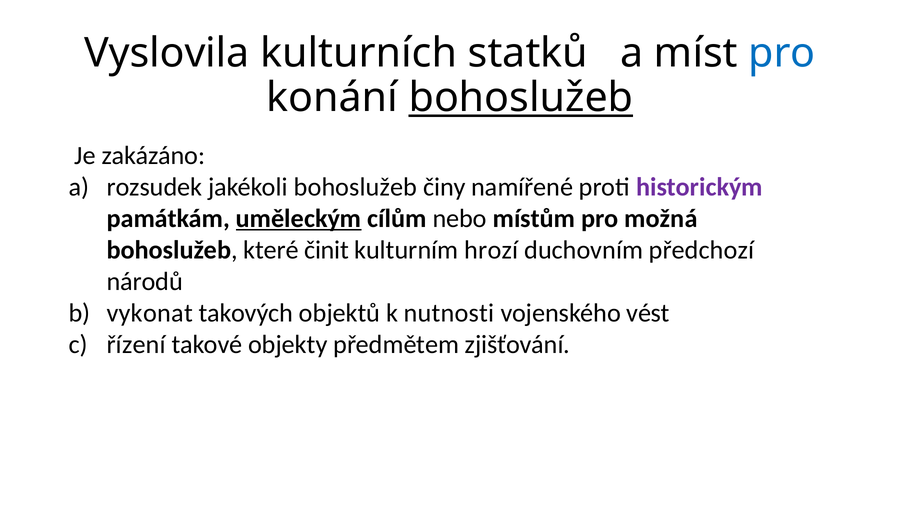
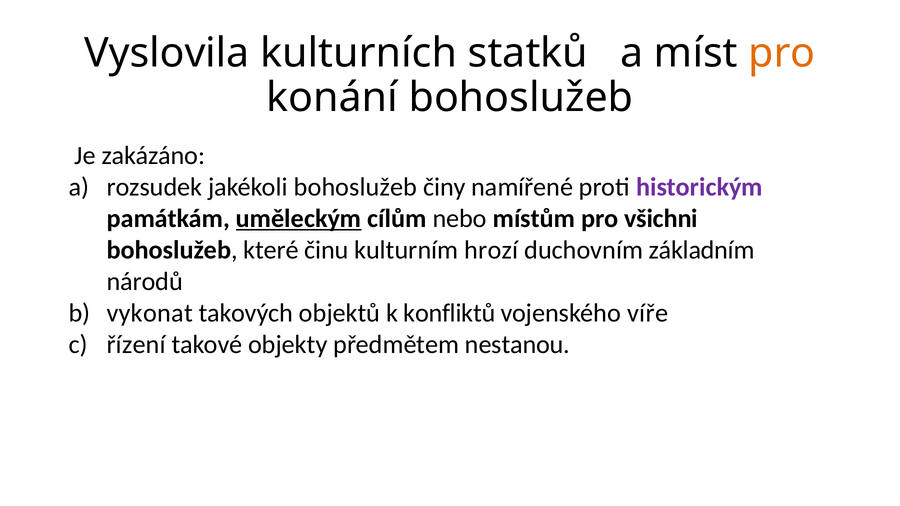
pro colour: blue -> orange (782, 53)
bohoslužeb underline: present -> none (521, 98)
možná: možná -> všichni (661, 219)
činit: činit -> činu (327, 250)
předchozí: předchozí -> základním (702, 250)
nutnosti: nutnosti -> konfliktů (449, 313)
vést: vést -> víře (648, 313)
zjišťování: zjišťování -> nestanou (517, 345)
